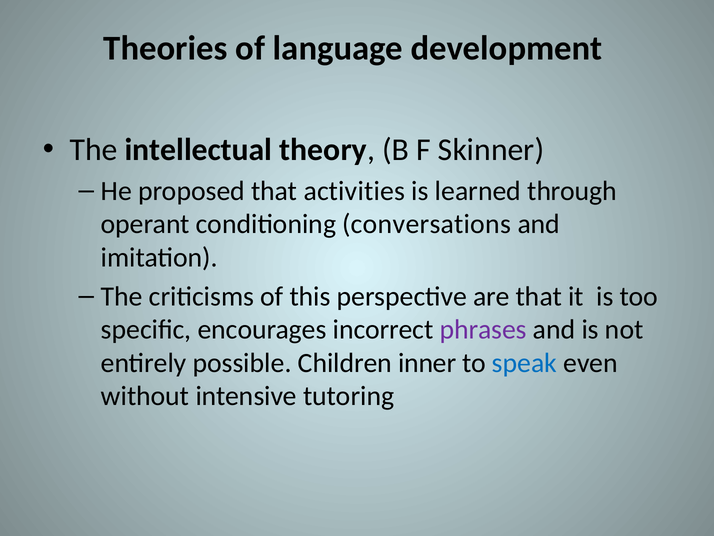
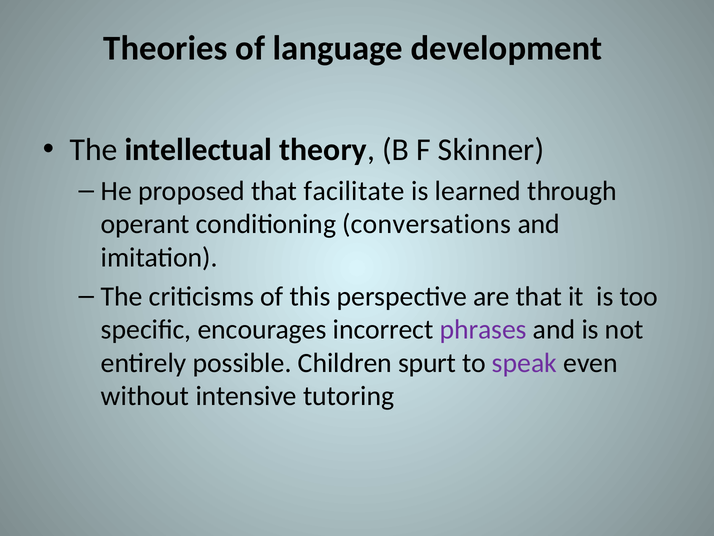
activities: activities -> facilitate (354, 191)
inner: inner -> spurt (427, 363)
speak colour: blue -> purple (525, 363)
